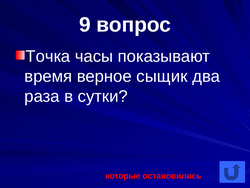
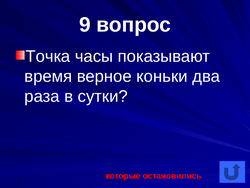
сыщик: сыщик -> коньки (162, 76)
